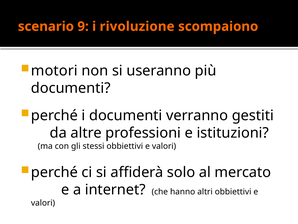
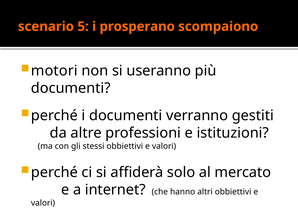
9: 9 -> 5 (83, 26)
rivoluzione: rivoluzione -> prosperano (137, 26)
